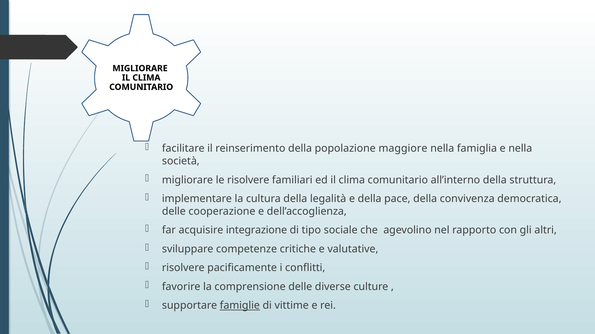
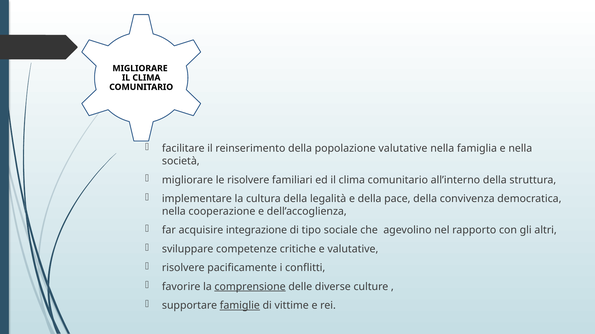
popolazione maggiore: maggiore -> valutative (403, 149)
delle: delle -> nella (174, 212)
comprensione underline: none -> present (250, 287)
